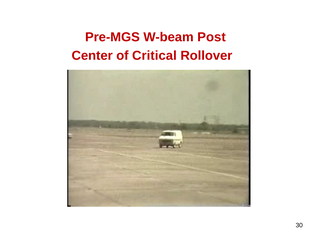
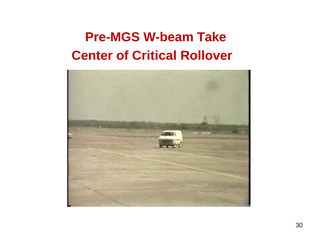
Post: Post -> Take (212, 37)
